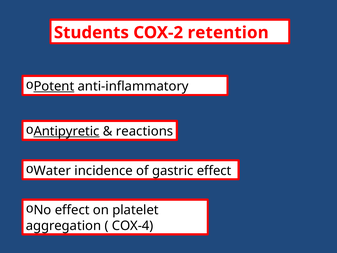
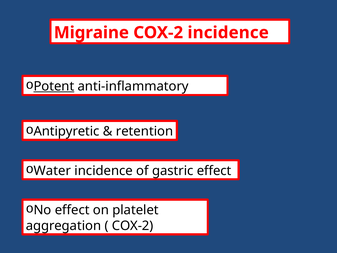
Students: Students -> Migraine (91, 33)
COX-2 retention: retention -> incidence (228, 33)
Antipyretic underline: present -> none (67, 131)
reactions: reactions -> retention (145, 131)
COX-4: COX-4 -> COX-2 (133, 226)
